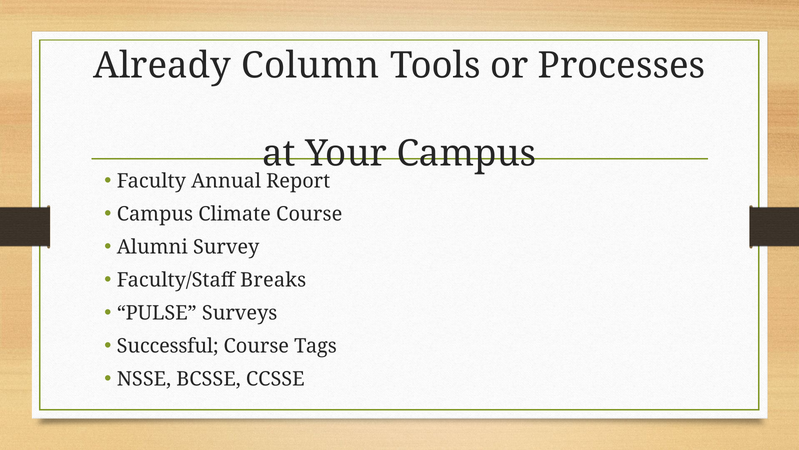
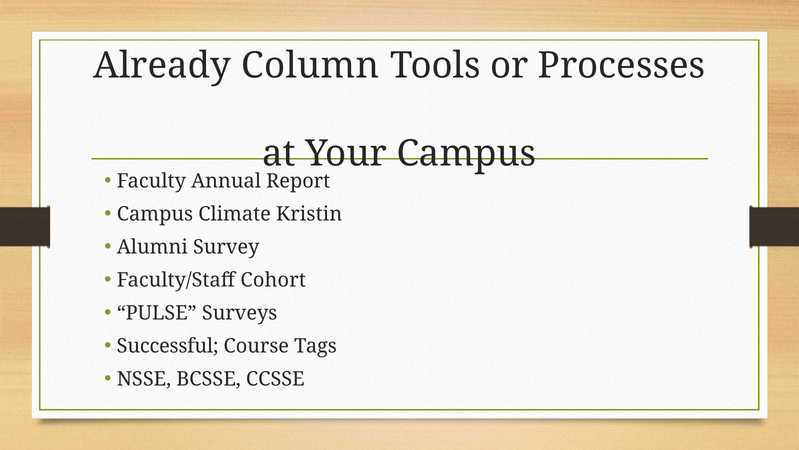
Climate Course: Course -> Kristin (309, 214)
Breaks: Breaks -> Cohort (273, 280)
